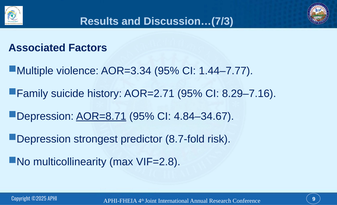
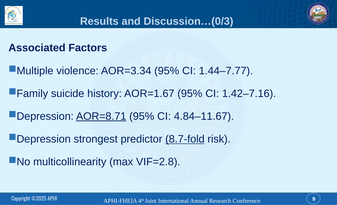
Discussion…(7/3: Discussion…(7/3 -> Discussion…(0/3 (188, 21)
AOR=2.71: AOR=2.71 -> AOR=1.67 (149, 93)
8.29–7.16: 8.29–7.16 -> 1.42–7.16 (249, 93)
4.84–34.67: 4.84–34.67 -> 4.84–11.67 (204, 116)
8.7-fold underline: none -> present (185, 139)
